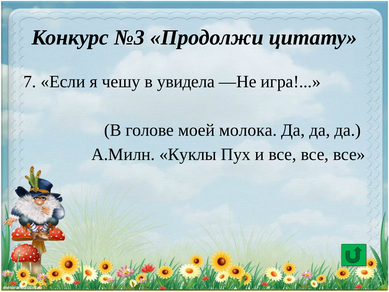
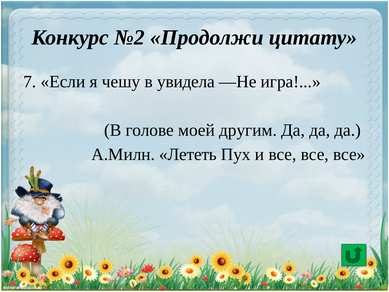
№3: №3 -> №2 (129, 37)
молока: молока -> другим (248, 130)
Куклы: Куклы -> Лететь (188, 154)
